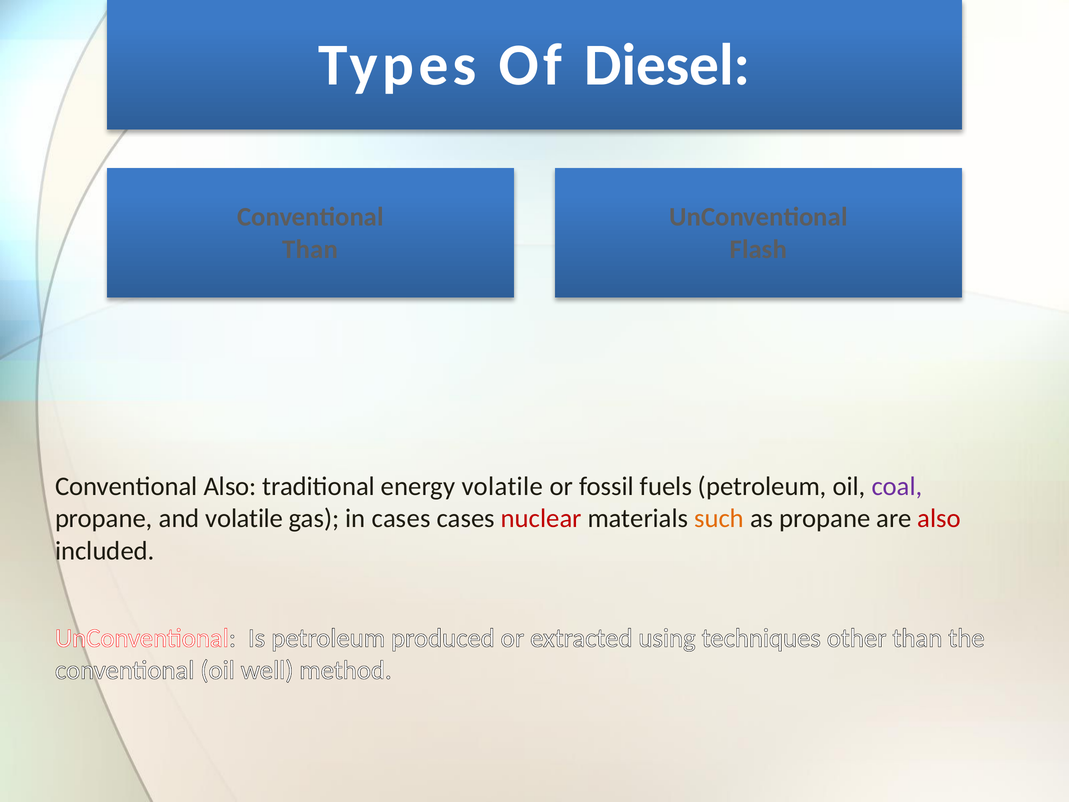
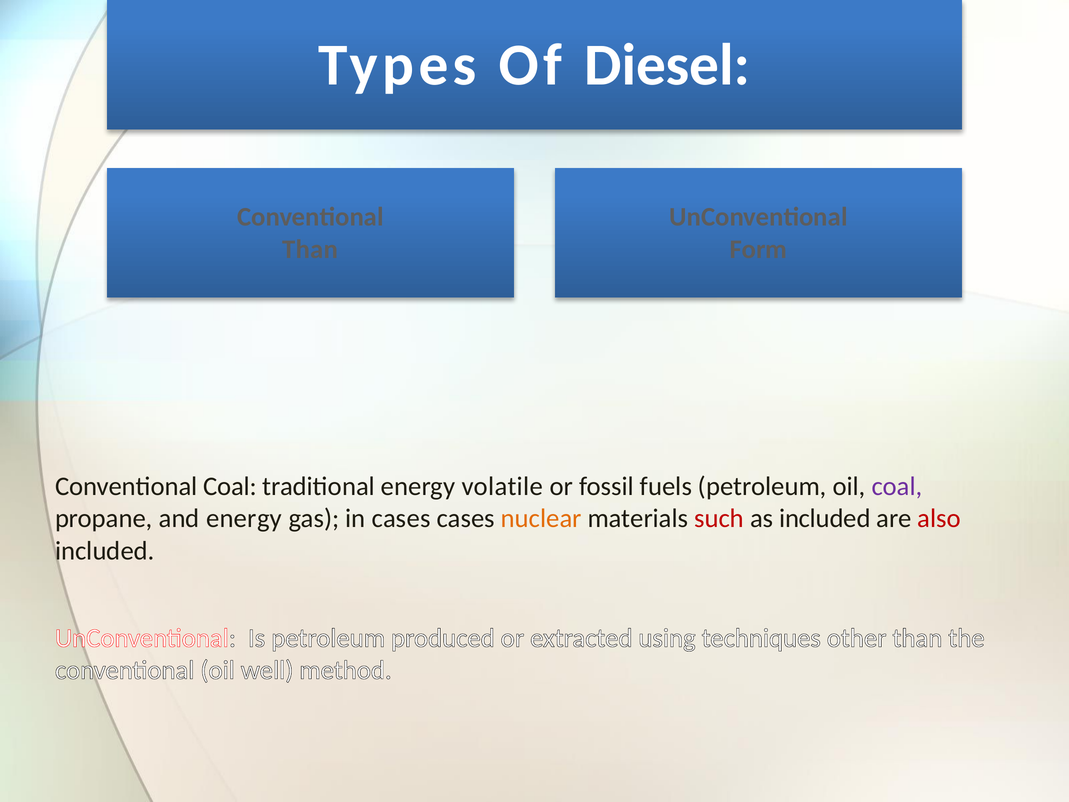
Flash: Flash -> Form (758, 249)
Conventional Also: Also -> Coal (230, 486)
and volatile: volatile -> energy (244, 518)
nuclear colour: red -> orange (541, 518)
such colour: orange -> red (719, 518)
as propane: propane -> included (825, 518)
